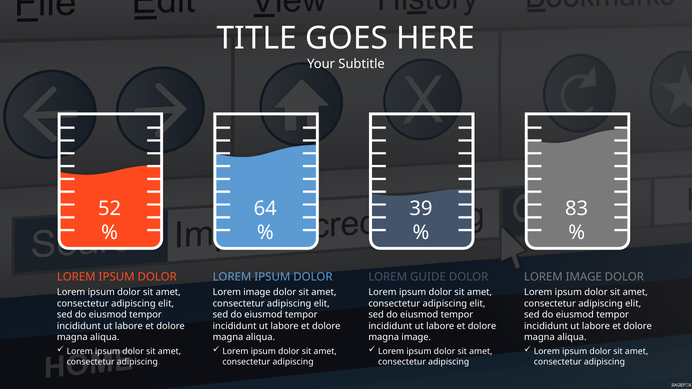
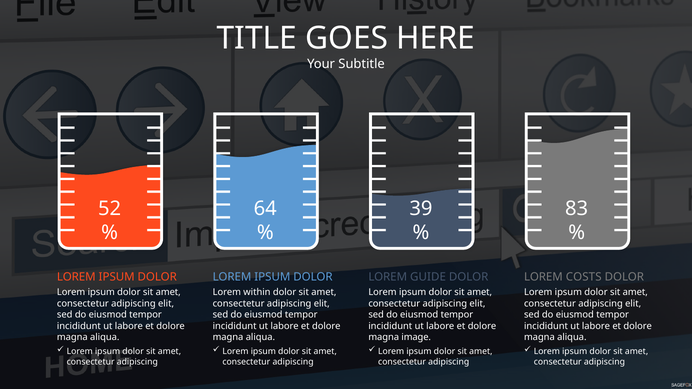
IMAGE: IMAGE -> COSTS (584, 277)
image: image -> within (257, 292)
